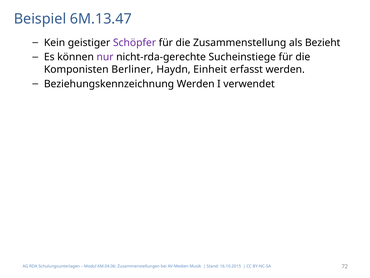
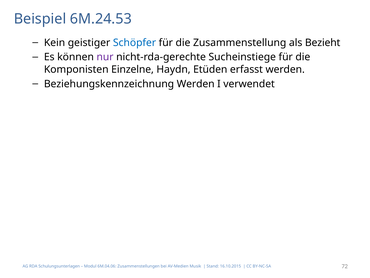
6M.13.47: 6M.13.47 -> 6M.24.53 (101, 19)
Schöpfer colour: purple -> blue (135, 43)
Berliner: Berliner -> Einzelne (133, 69)
Einheit: Einheit -> Etüden (210, 69)
